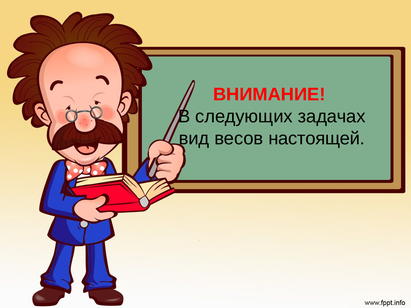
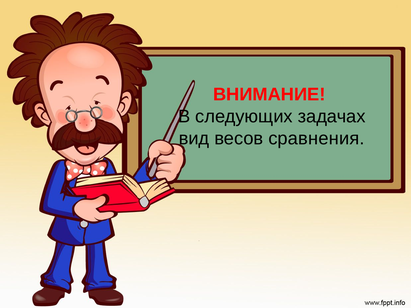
настоящей: настоящей -> сравнения (316, 138)
